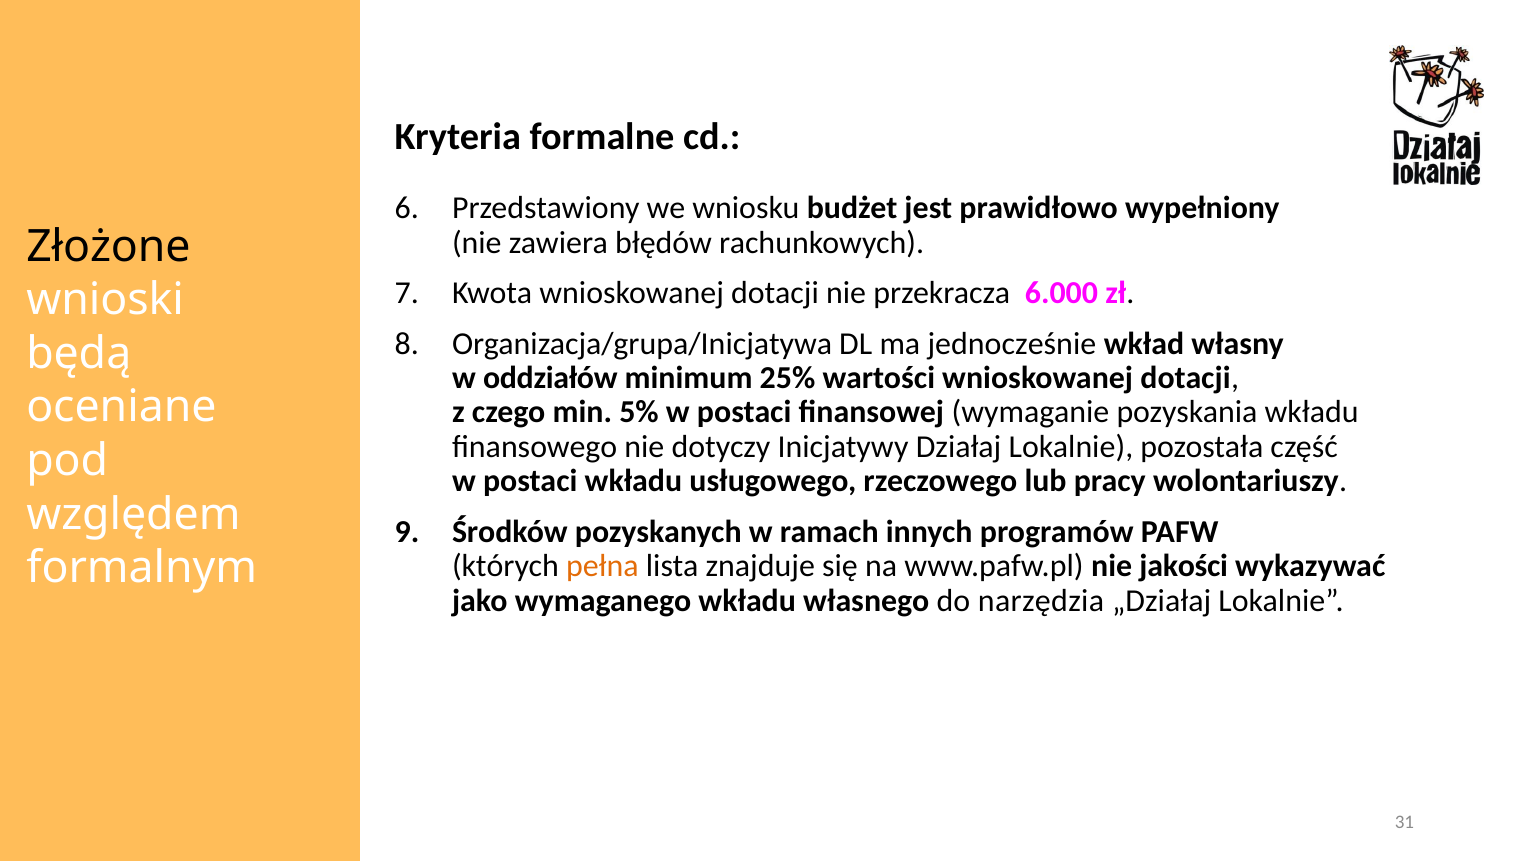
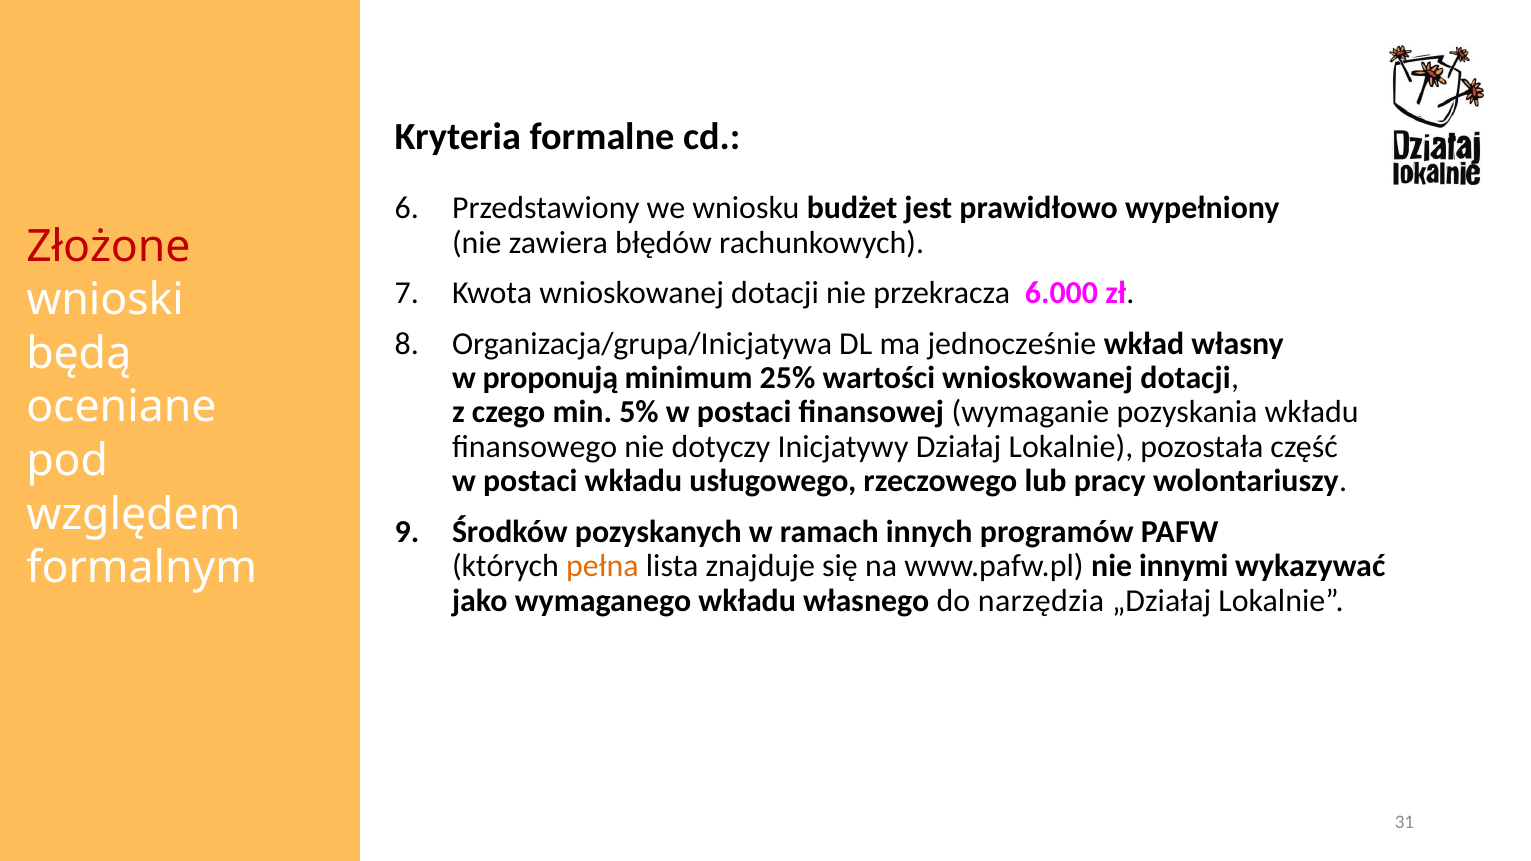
Złożone colour: black -> red (108, 246)
oddziałów: oddziałów -> proponują (550, 378)
jakości: jakości -> innymi (1184, 566)
